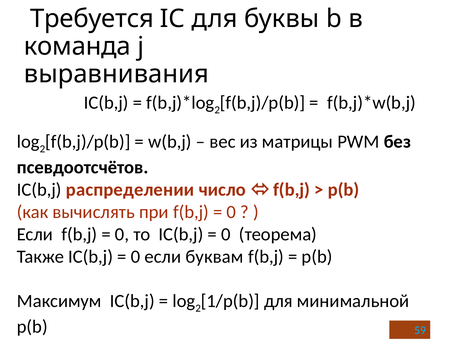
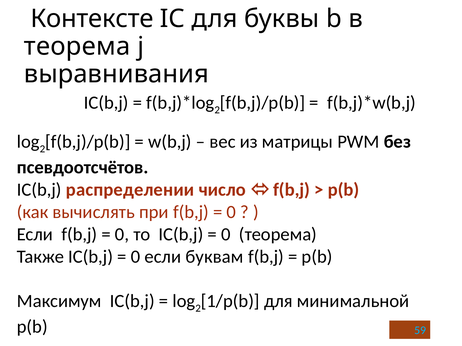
Требуется: Требуется -> Контексте (92, 19)
команда: команда -> теорема (77, 46)
